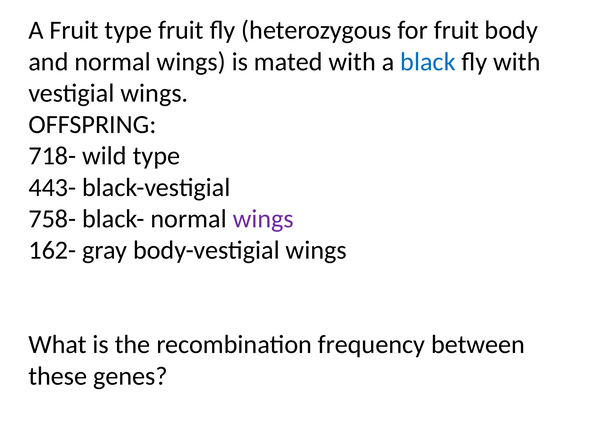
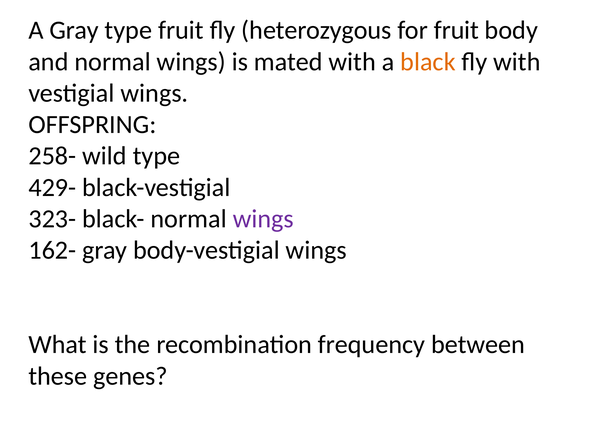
A Fruit: Fruit -> Gray (74, 30)
black colour: blue -> orange (428, 62)
718-: 718- -> 258- (52, 156)
443-: 443- -> 429- (52, 188)
758-: 758- -> 323- (52, 219)
